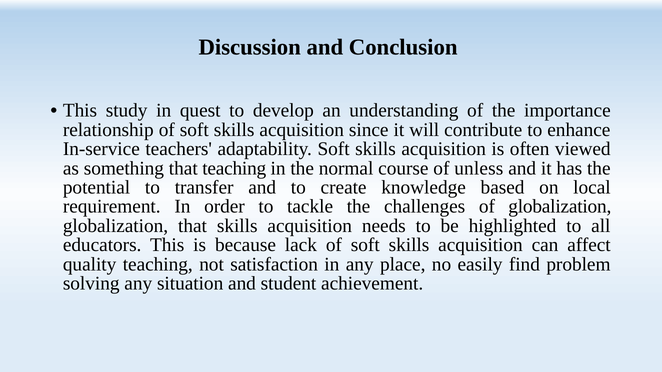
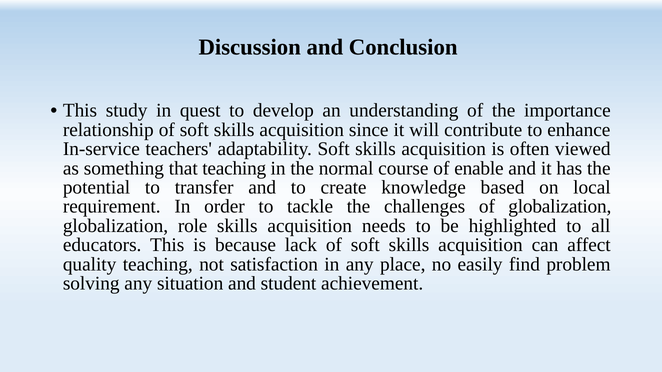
unless: unless -> enable (479, 168)
globalization that: that -> role (193, 226)
